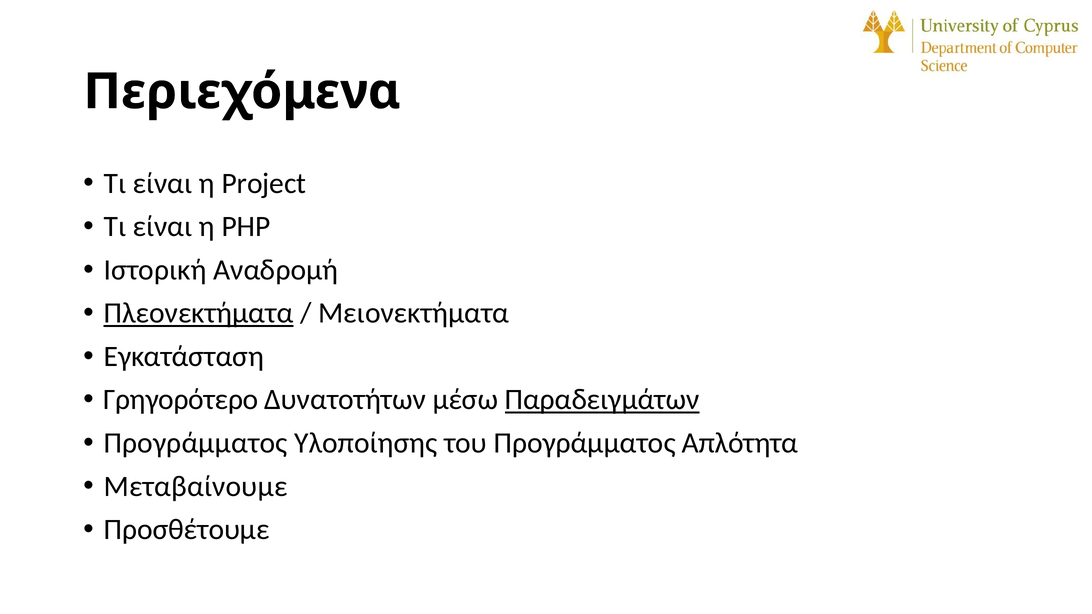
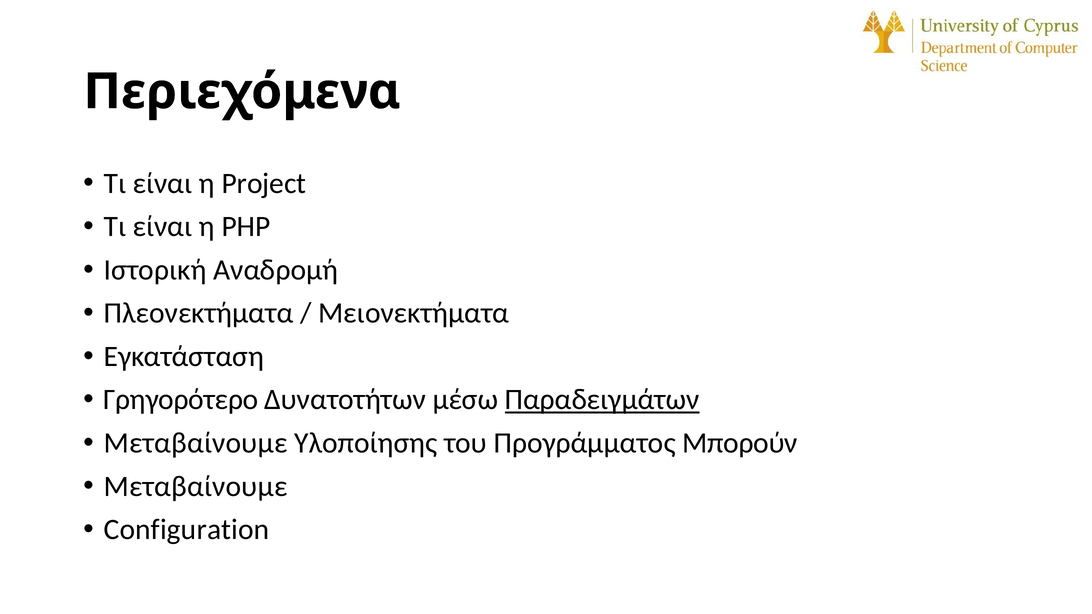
Πλεονεκτήματα underline: present -> none (199, 313)
Προγράμματος: Προγράμματος -> Μεταβαίνουμε (196, 443)
Απλότητα: Απλότητα -> Μπορούν (740, 443)
Προσθέτουμε: Προσθέτουμε -> Configuration (187, 530)
